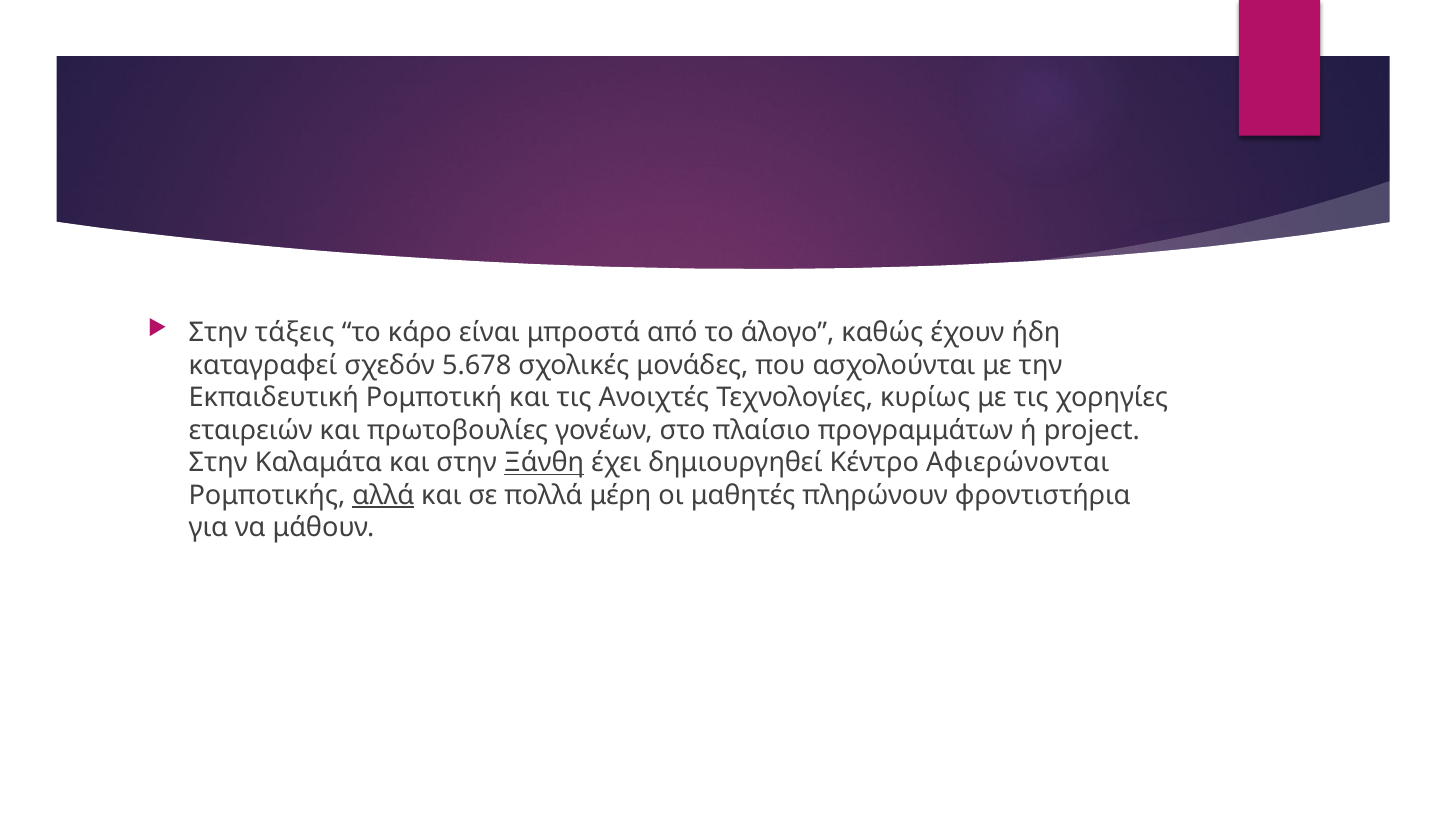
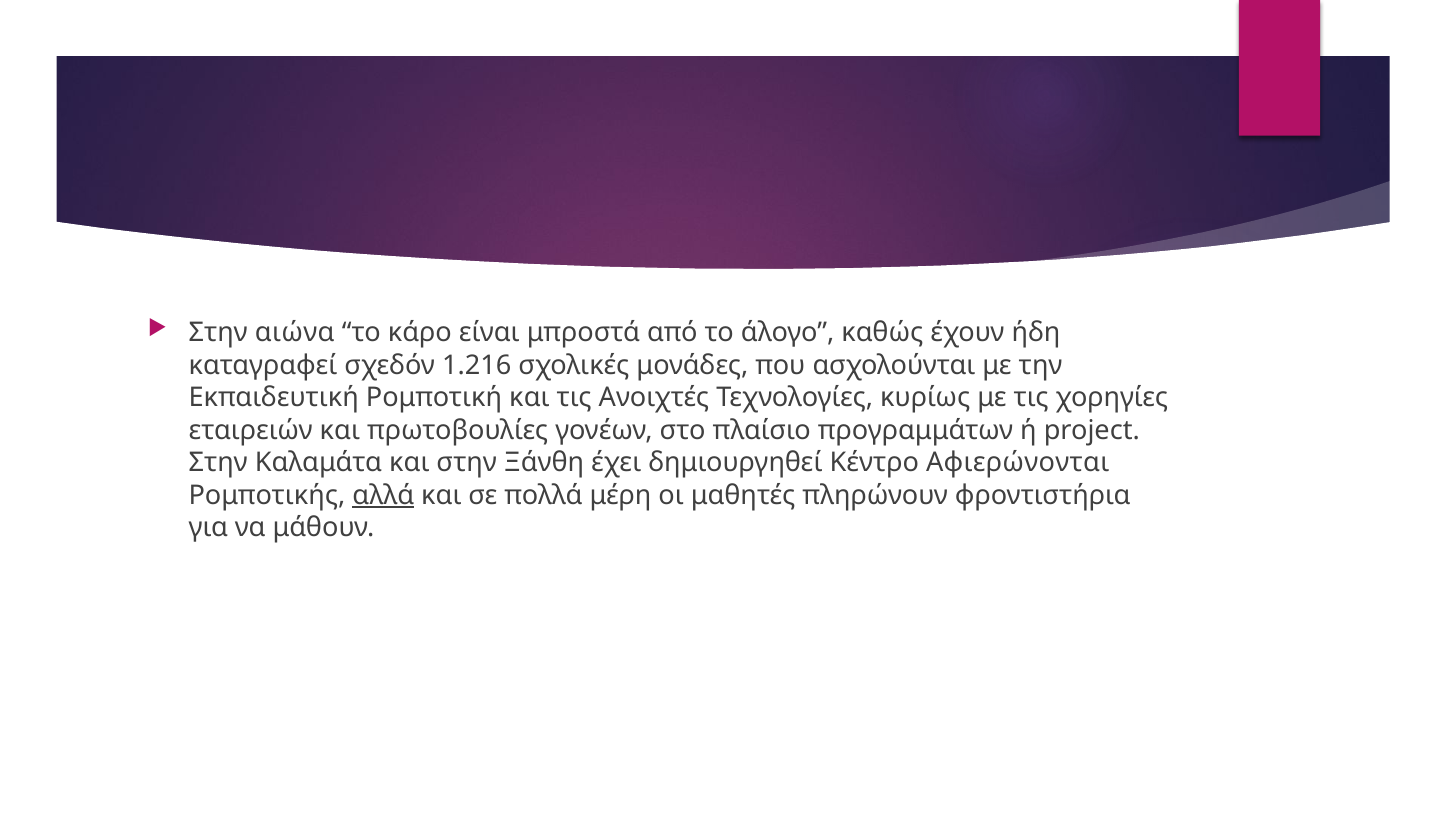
τάξεις: τάξεις -> αιώνα (295, 333)
5.678: 5.678 -> 1.216 (477, 365)
Ξάνθη underline: present -> none (544, 463)
